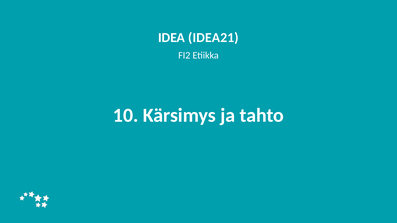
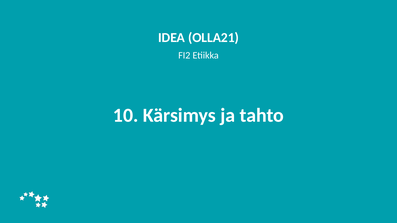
IDEA21: IDEA21 -> OLLA21 (213, 38)
